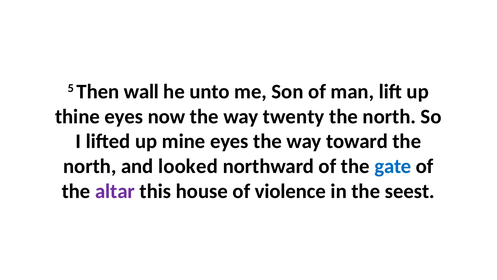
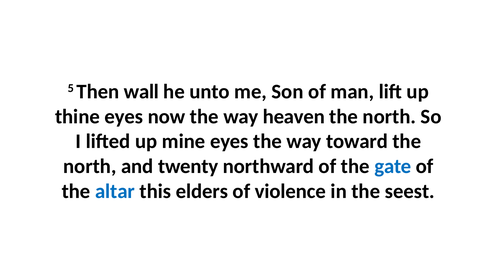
twenty: twenty -> heaven (294, 116)
looked: looked -> twenty (188, 166)
altar colour: purple -> blue (115, 191)
house: house -> elders (202, 191)
